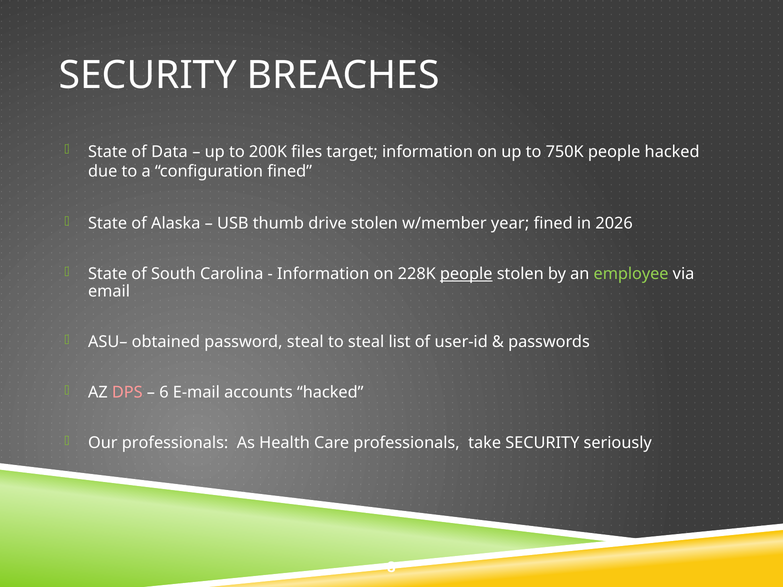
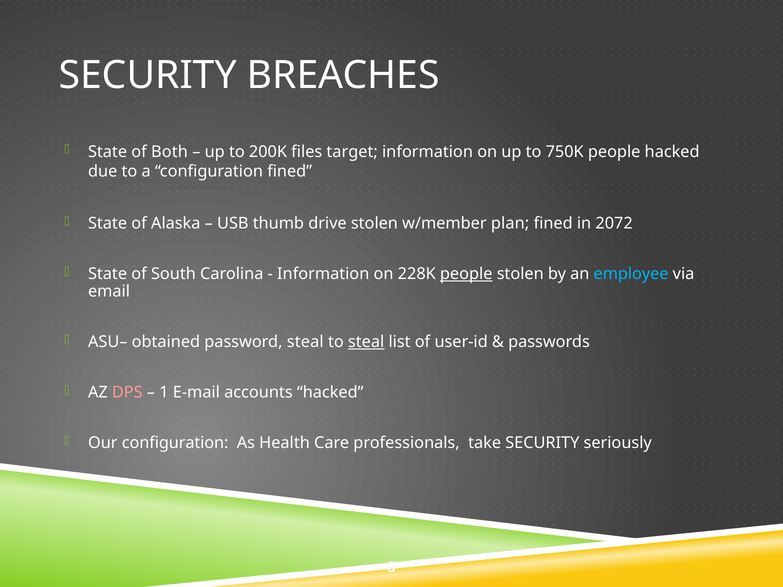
Data: Data -> Both (169, 152)
year: year -> plan (510, 224)
2026: 2026 -> 2072 (614, 224)
employee colour: light green -> light blue (631, 274)
steal underline: none -> present (366, 342)
6: 6 -> 1 (164, 393)
Our professionals: professionals -> configuration (175, 443)
